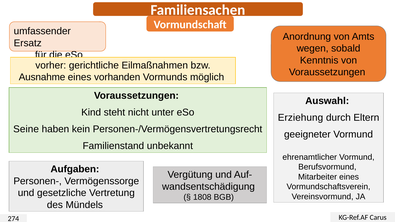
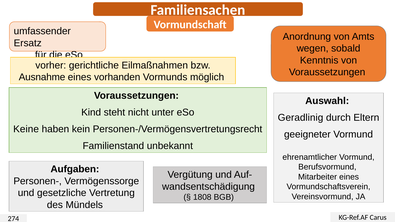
Erziehung: Erziehung -> Geradlinig (301, 118)
Seine: Seine -> Keine (26, 129)
